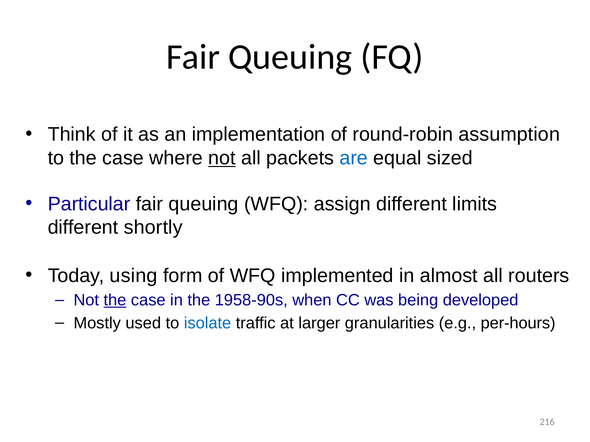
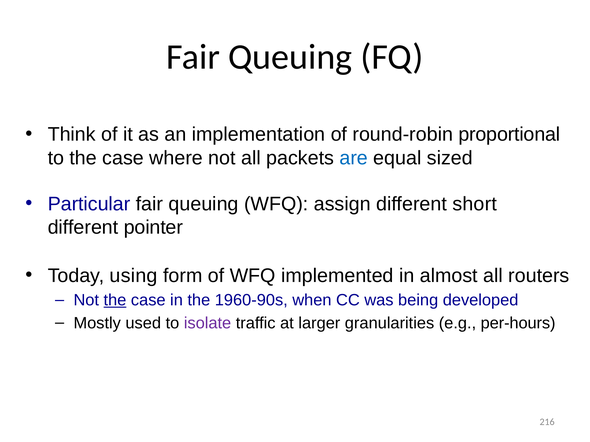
assumption: assumption -> proportional (509, 135)
not underline: present -> none (222, 158)
limits: limits -> short (475, 204)
shortly: shortly -> pointer (153, 228)
1958-90s: 1958-90s -> 1960-90s (251, 301)
isolate colour: blue -> purple (208, 324)
